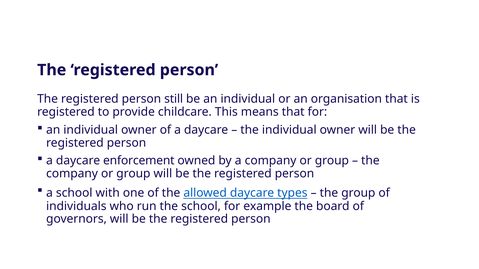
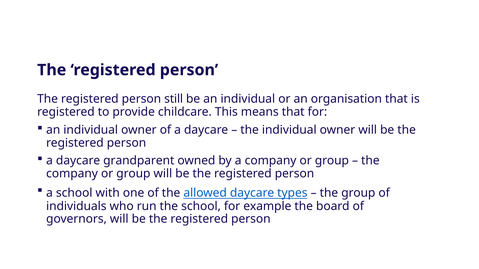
enforcement: enforcement -> grandparent (139, 161)
